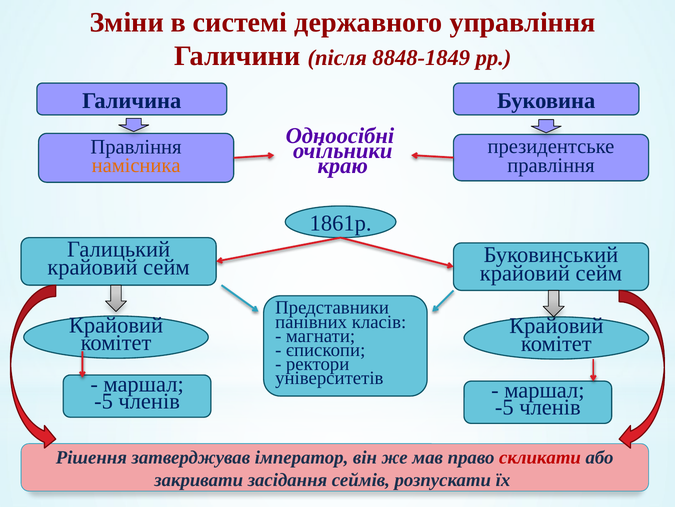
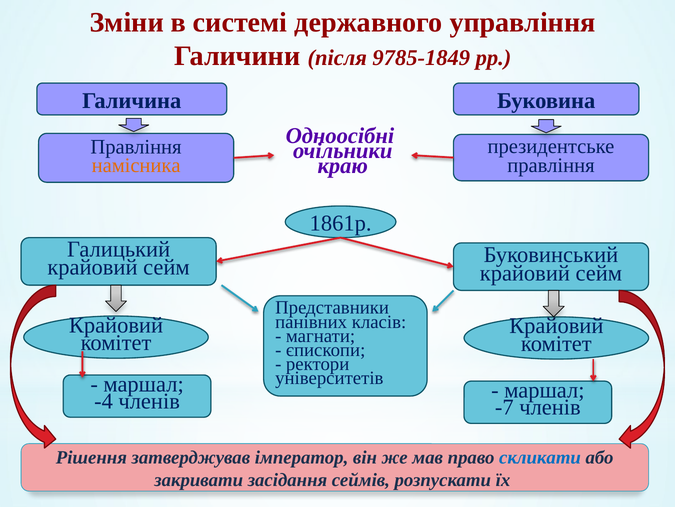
8848-1849: 8848-1849 -> 9785-1849 (421, 58)
-5: -5 -> -4 (104, 400)
-5: -5 -> -7 (504, 407)
скликати colour: red -> blue (540, 457)
